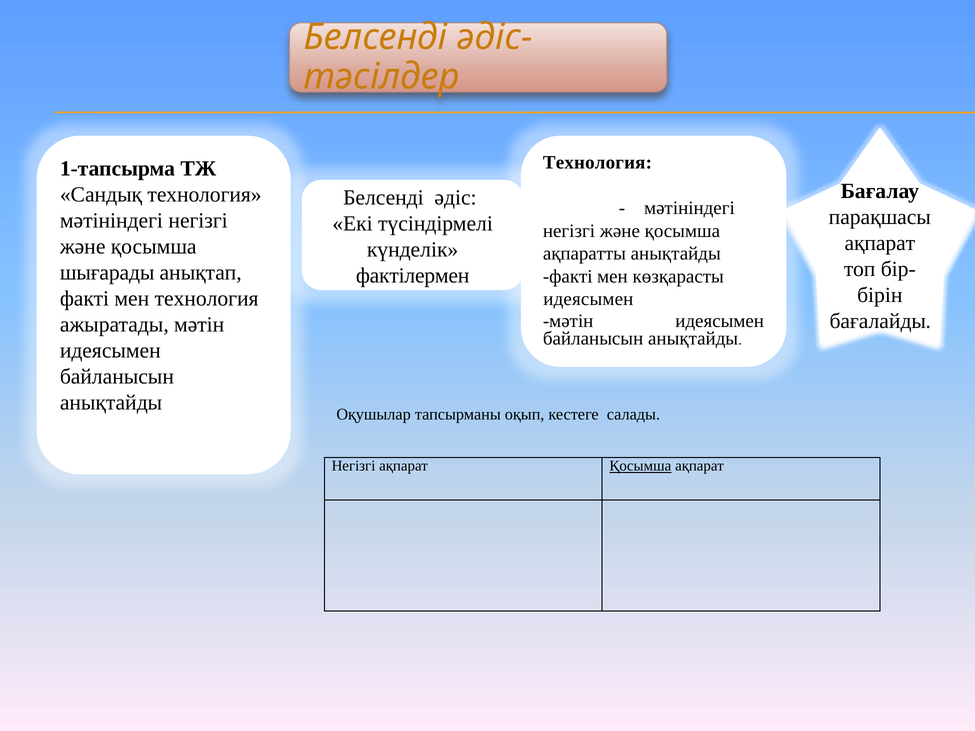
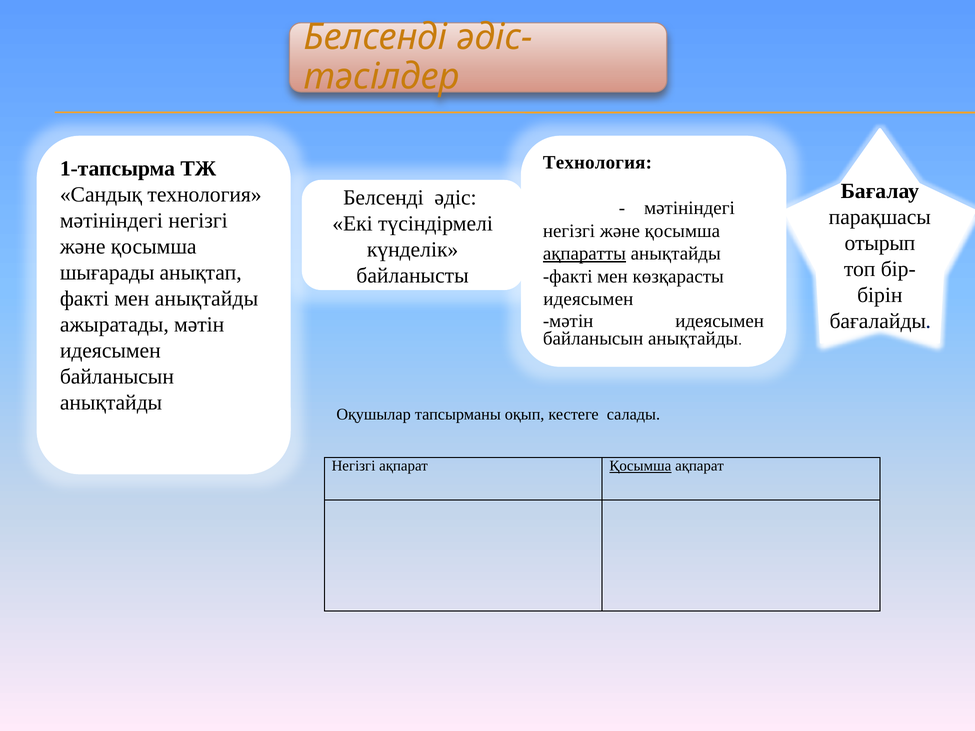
ақпарат: ақпарат -> отырып (880, 243)
ақпаратты underline: none -> present (584, 254)
фактілермен: фактілермен -> байланысты (413, 275)
мен технология: технология -> анықтайды (206, 299)
